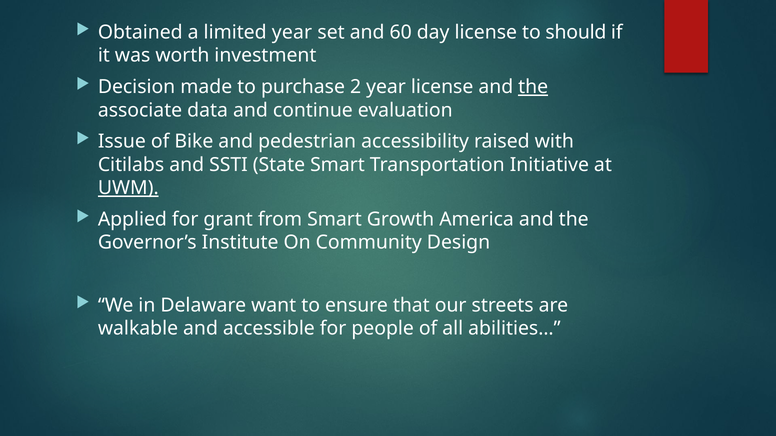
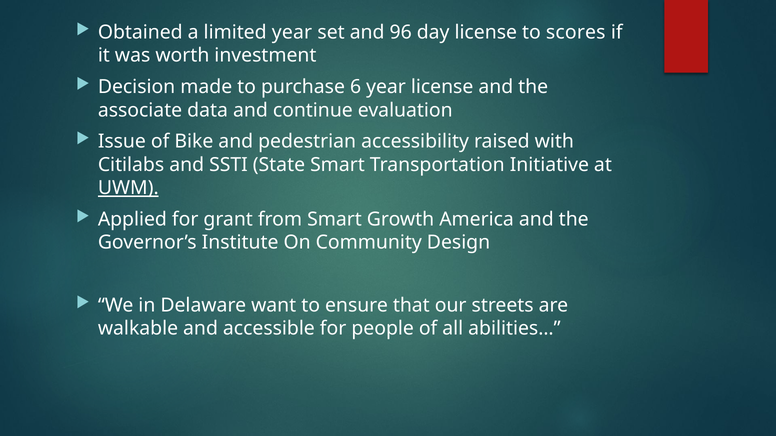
60: 60 -> 96 (401, 32)
should: should -> scores (576, 32)
2: 2 -> 6 (356, 87)
the underline: present -> none (533, 87)
